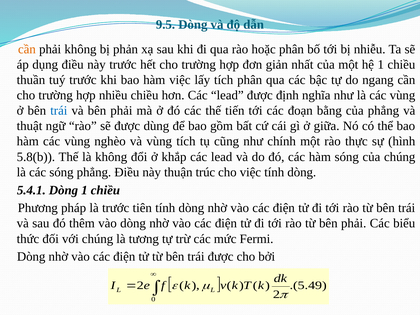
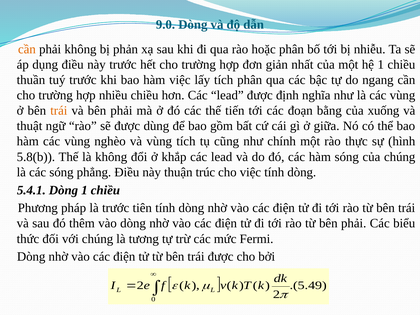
9.5: 9.5 -> 9.0 (165, 25)
trái colour: blue -> orange (59, 111)
của phẳng: phẳng -> xuống (384, 111)
